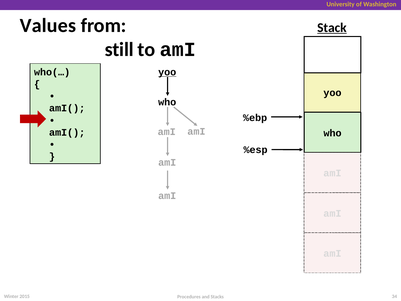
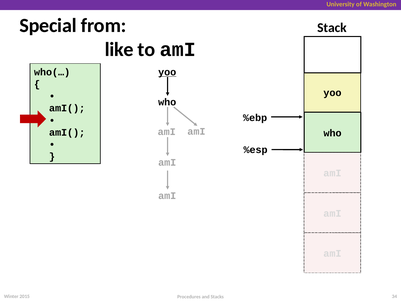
Values: Values -> Special (48, 26)
Stack underline: present -> none (332, 28)
still: still -> like (119, 50)
